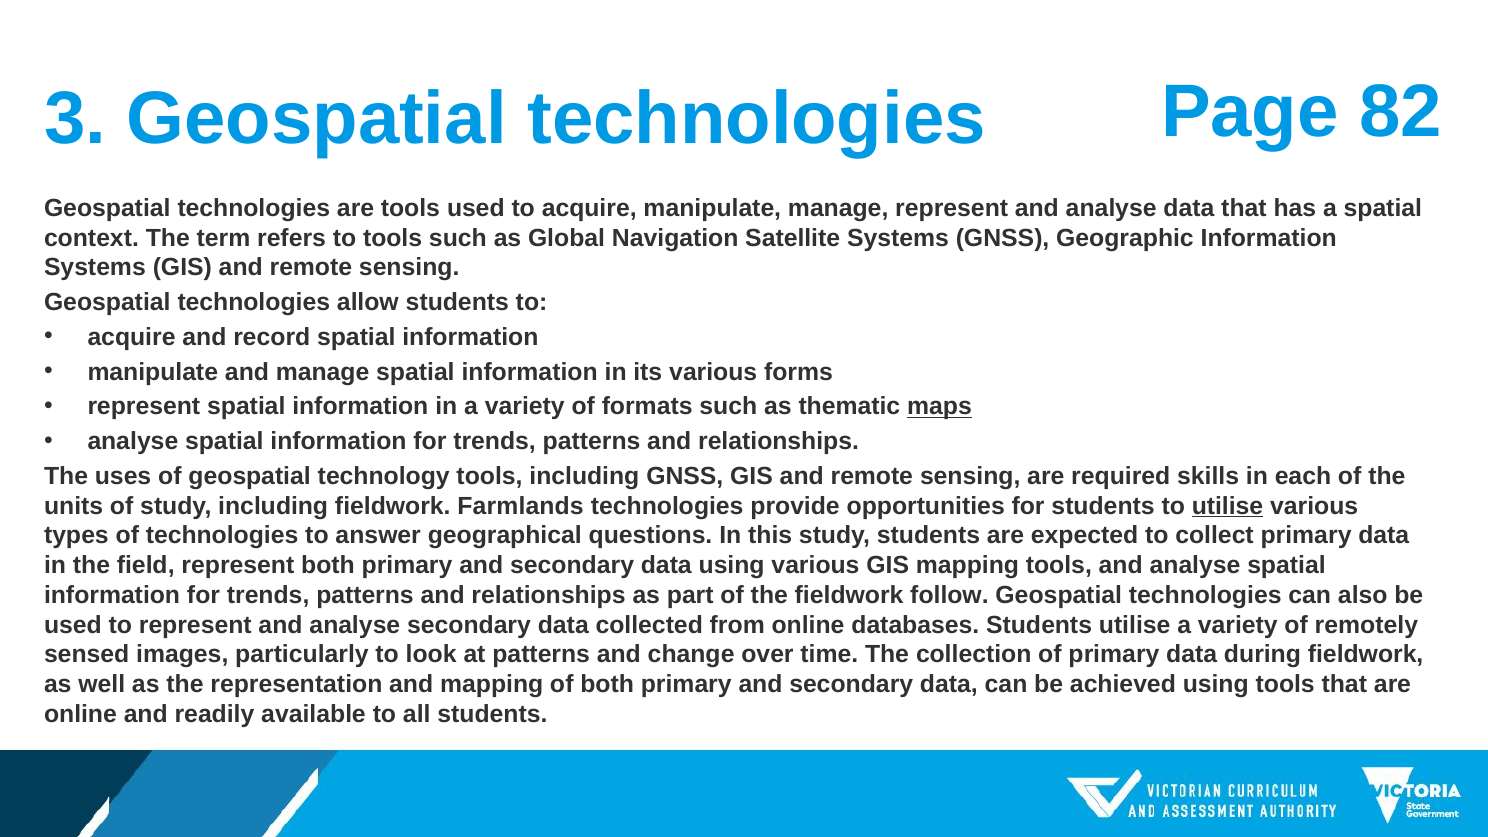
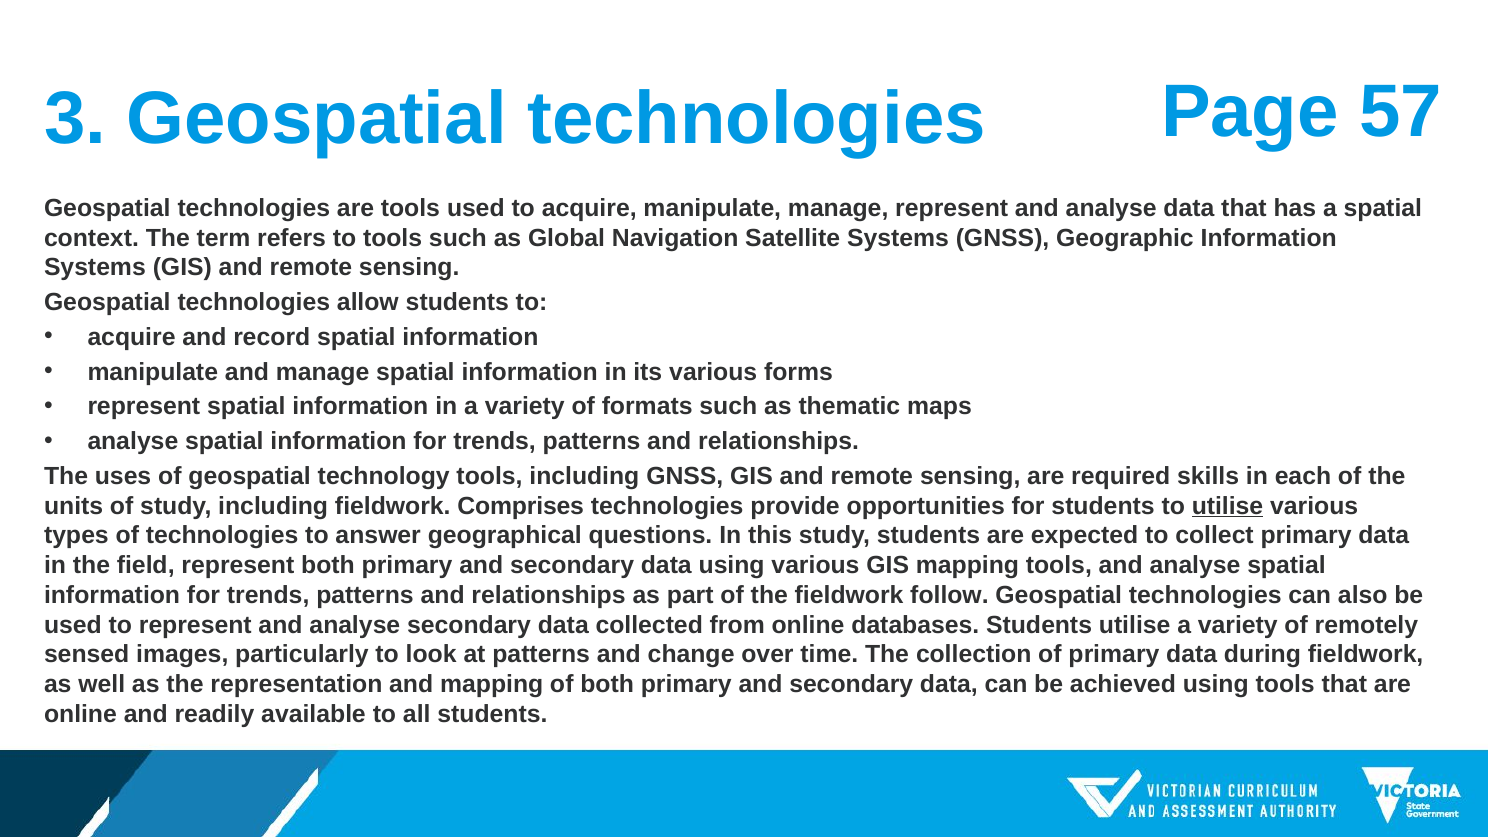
82: 82 -> 57 (1401, 112)
maps underline: present -> none (940, 407)
Farmlands: Farmlands -> Comprises (521, 506)
